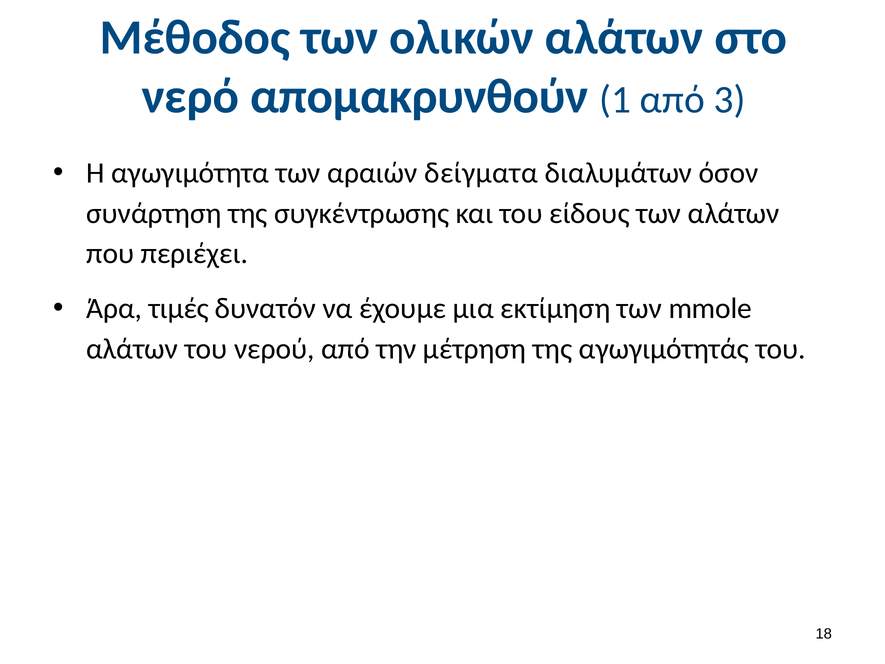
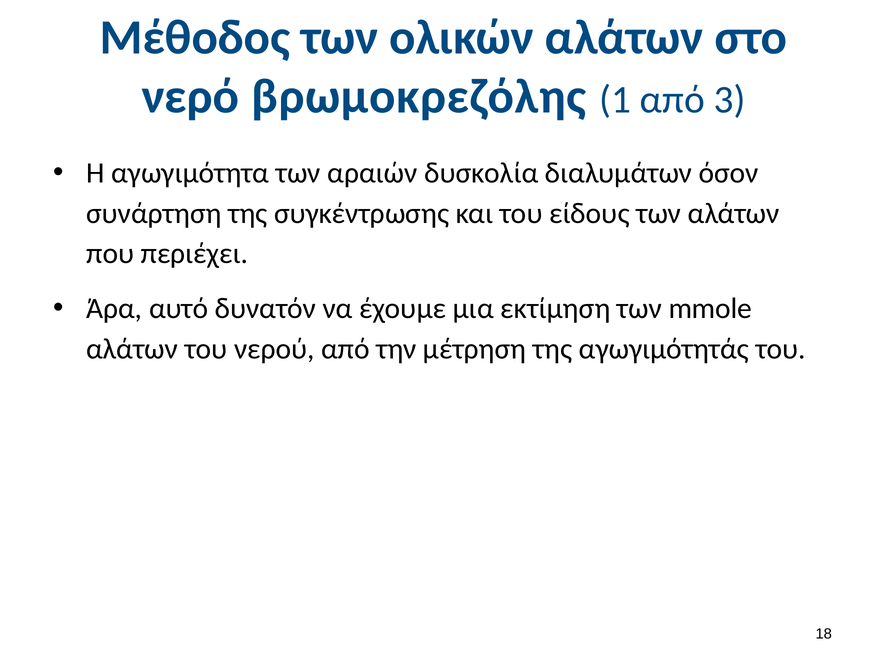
απομακρυνθούν: απομακρυνθούν -> βρωμοκρεζόλης (419, 96)
δείγματα: δείγματα -> δυσκολία (481, 173)
τιμές: τιμές -> αυτό (179, 309)
